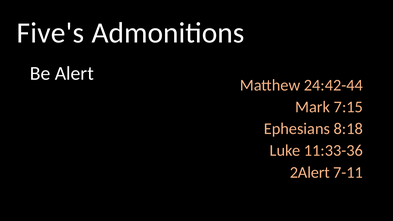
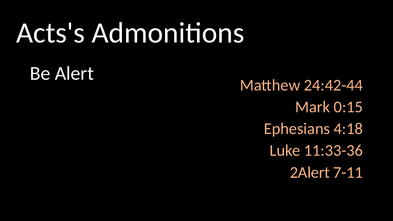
Five's: Five's -> Acts's (50, 33)
7:15: 7:15 -> 0:15 (348, 107)
8:18: 8:18 -> 4:18 (348, 129)
